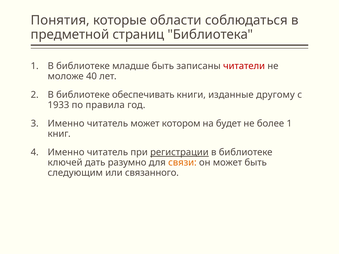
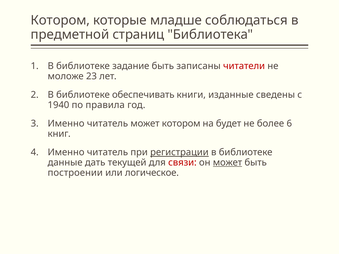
Понятия: Понятия -> Котором (60, 20)
области: области -> младше (176, 20)
младше: младше -> задание (131, 66)
40: 40 -> 23 (91, 76)
другому: другому -> сведены (276, 95)
1933: 1933 -> 1940 (58, 105)
более 1: 1 -> 6 (289, 124)
ключей: ключей -> данные (65, 163)
разумно: разумно -> текущей (127, 163)
связи colour: orange -> red (182, 163)
может underline: none -> present (228, 163)
следующим: следующим -> построении (75, 173)
связанного: связанного -> логическое (152, 173)
